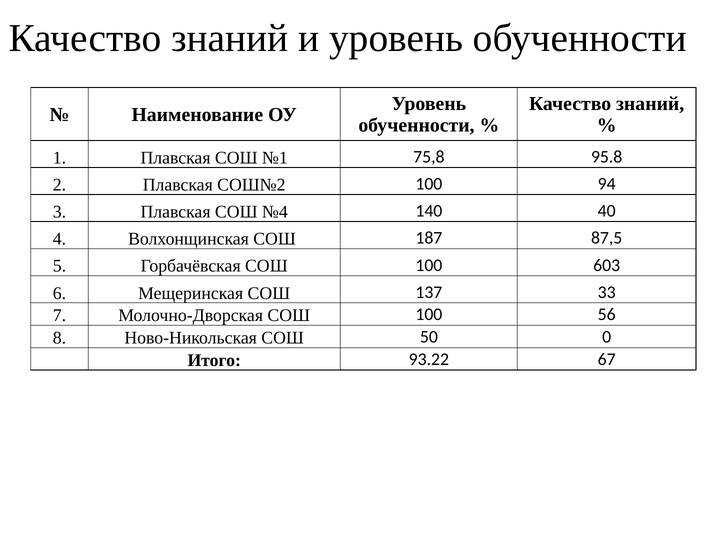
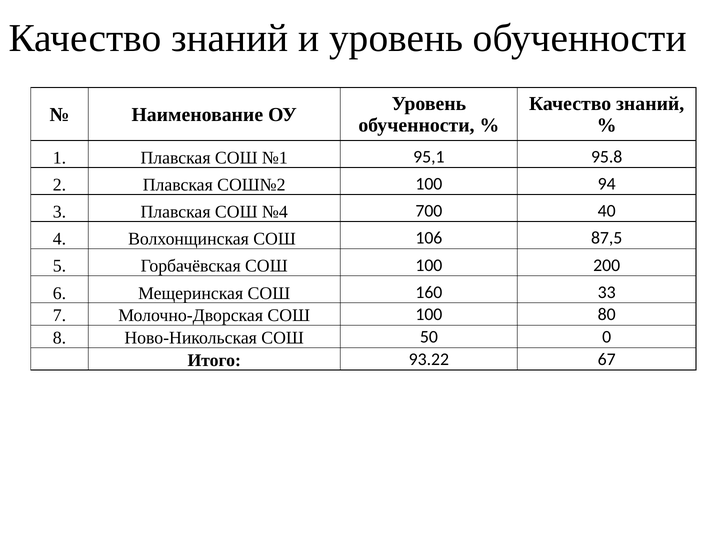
75,8: 75,8 -> 95,1 (429, 157)
140: 140 -> 700 (429, 211)
187: 187 -> 106 (429, 238)
603: 603 -> 200 (607, 265)
137: 137 -> 160 (429, 292)
56: 56 -> 80 (607, 314)
